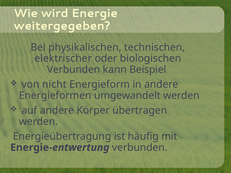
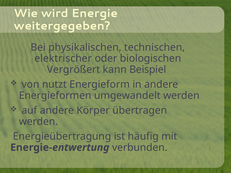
Verbunden: Verbunden -> Vergrößert (74, 70)
nicht: nicht -> nutzt (54, 85)
